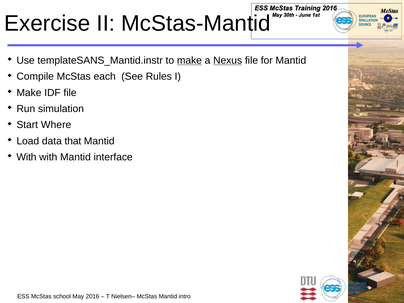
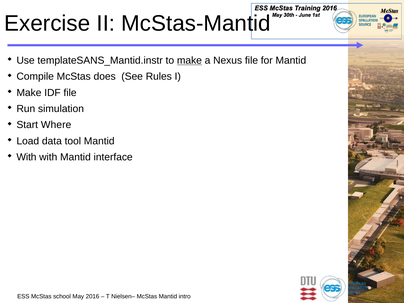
Nexus underline: present -> none (228, 60)
each: each -> does (105, 77)
that: that -> tool (73, 141)
